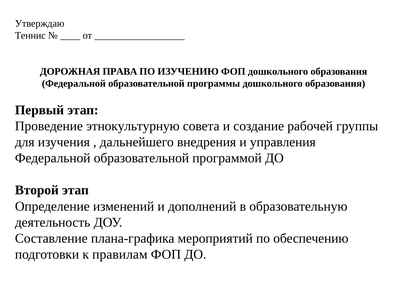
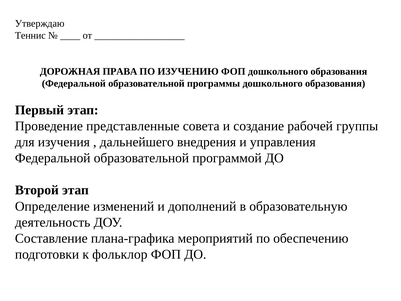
этнокультурную: этнокультурную -> представленные (133, 126)
правилам: правилам -> фольклор (120, 254)
